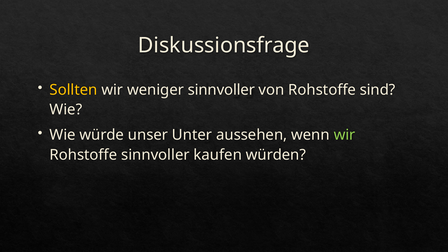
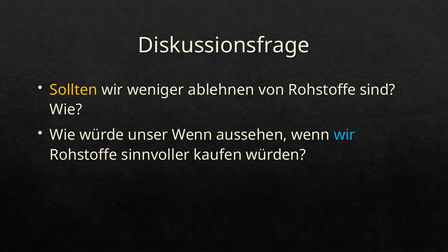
weniger sinnvoller: sinnvoller -> ablehnen (221, 90)
unser Unter: Unter -> Wenn (192, 135)
wir colour: light green -> light blue (345, 135)
